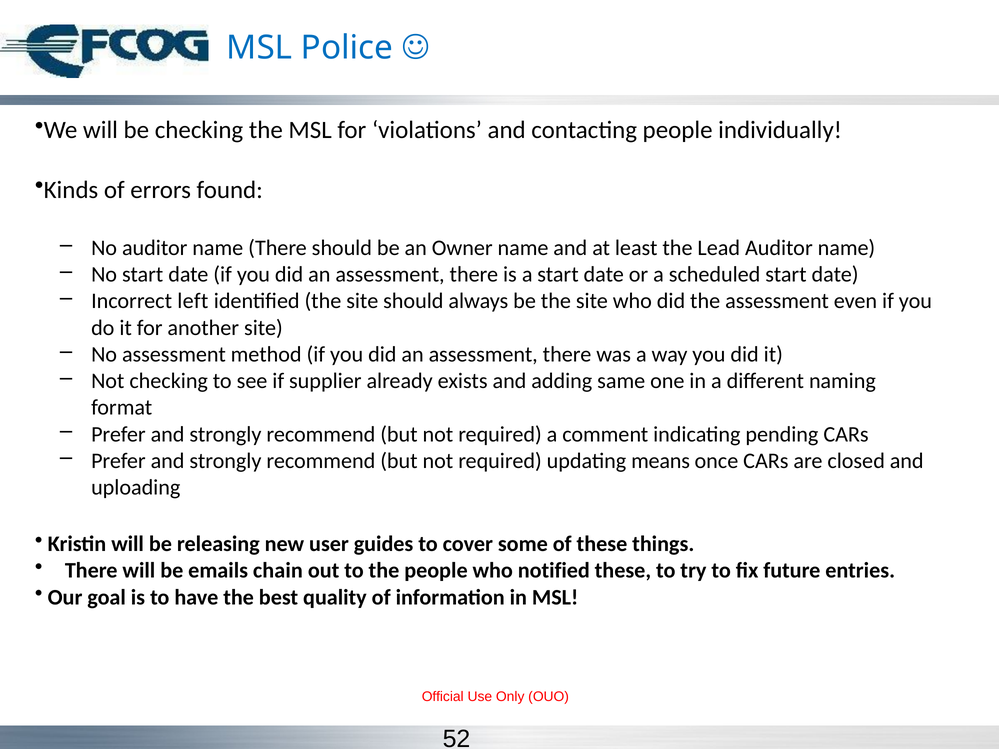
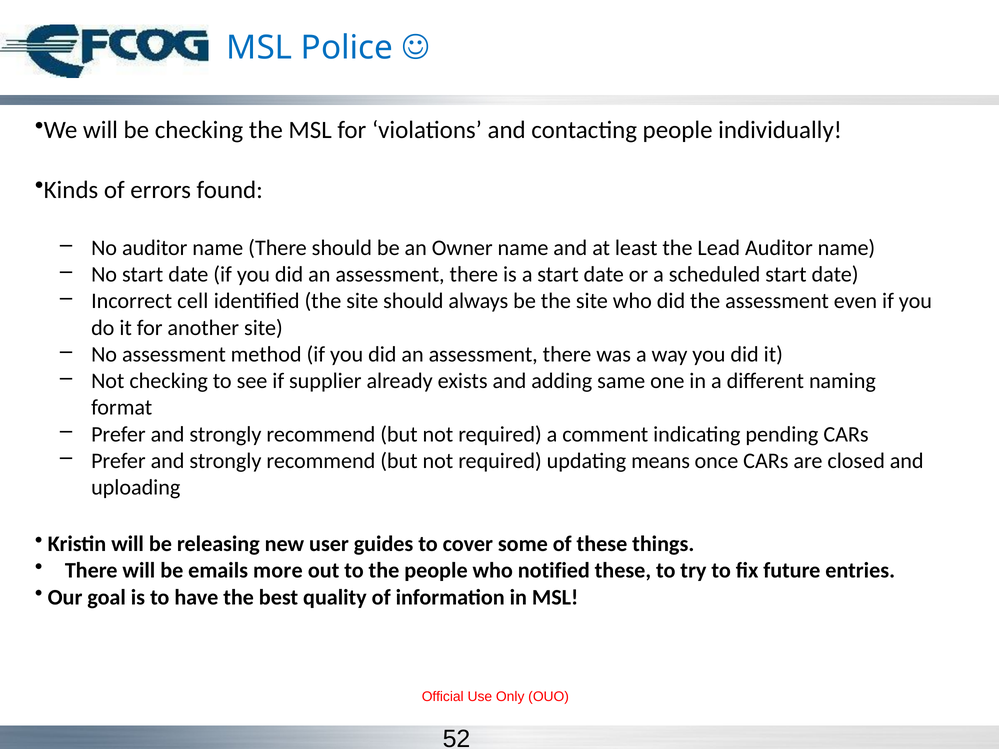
left: left -> cell (193, 301)
chain: chain -> more (278, 571)
